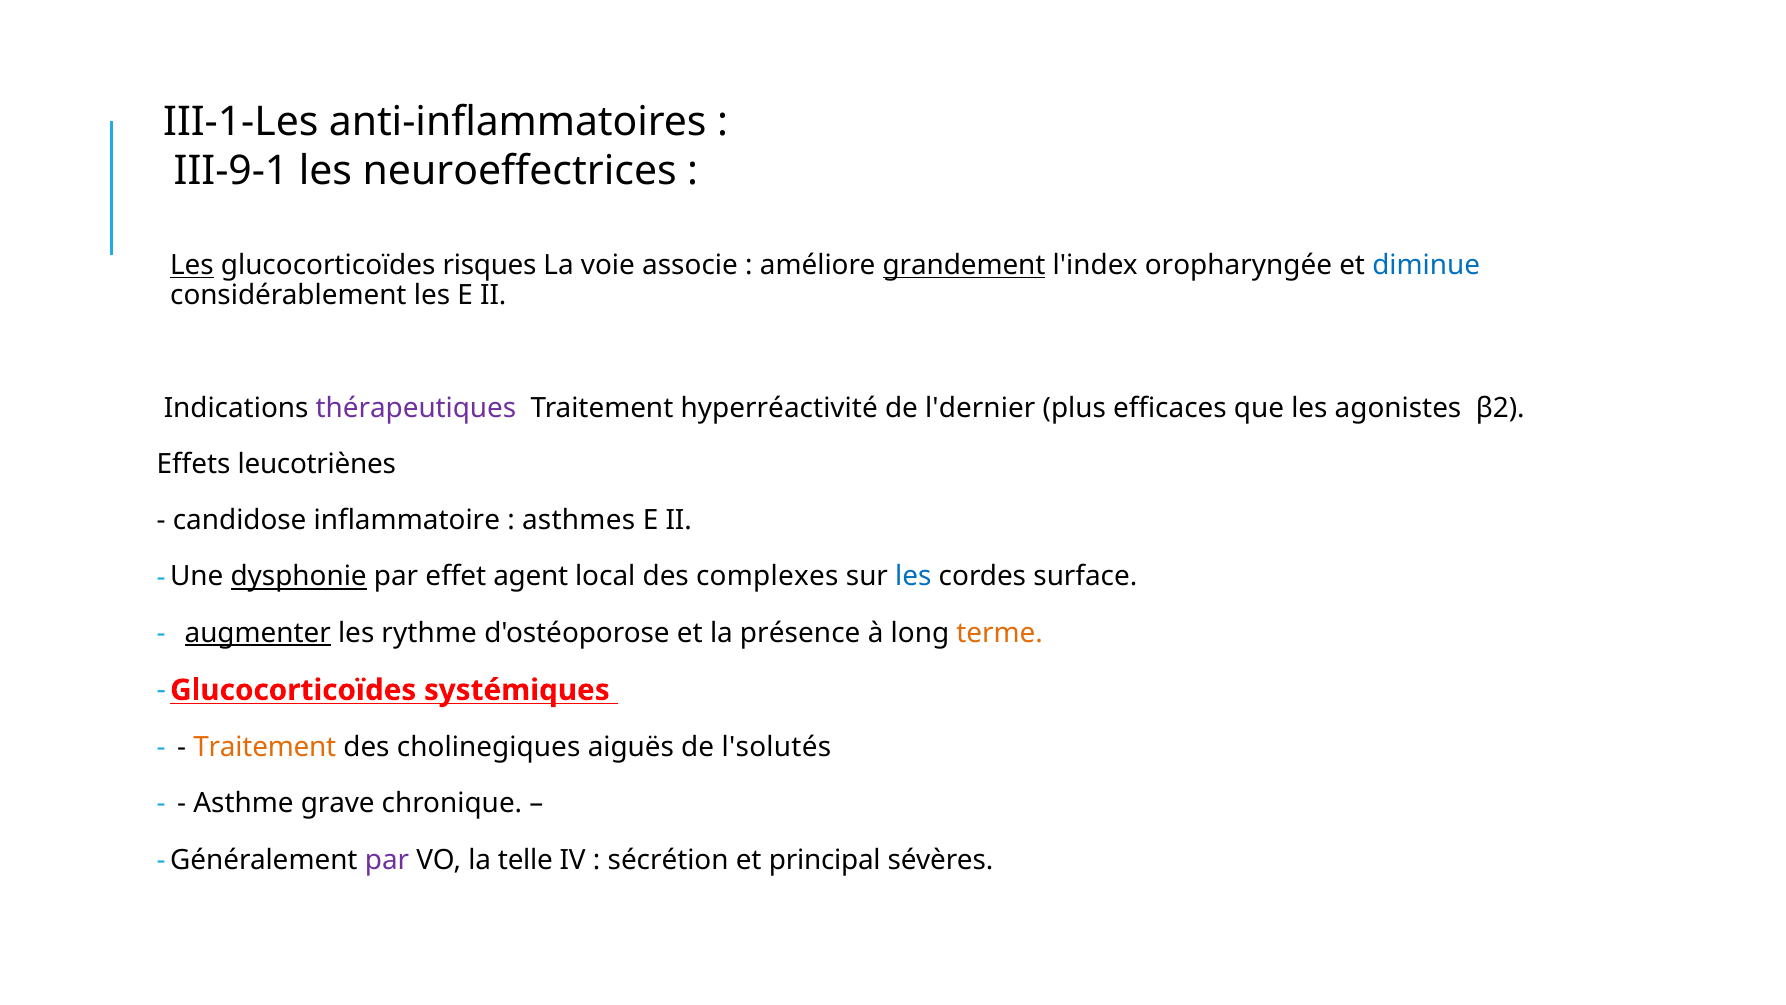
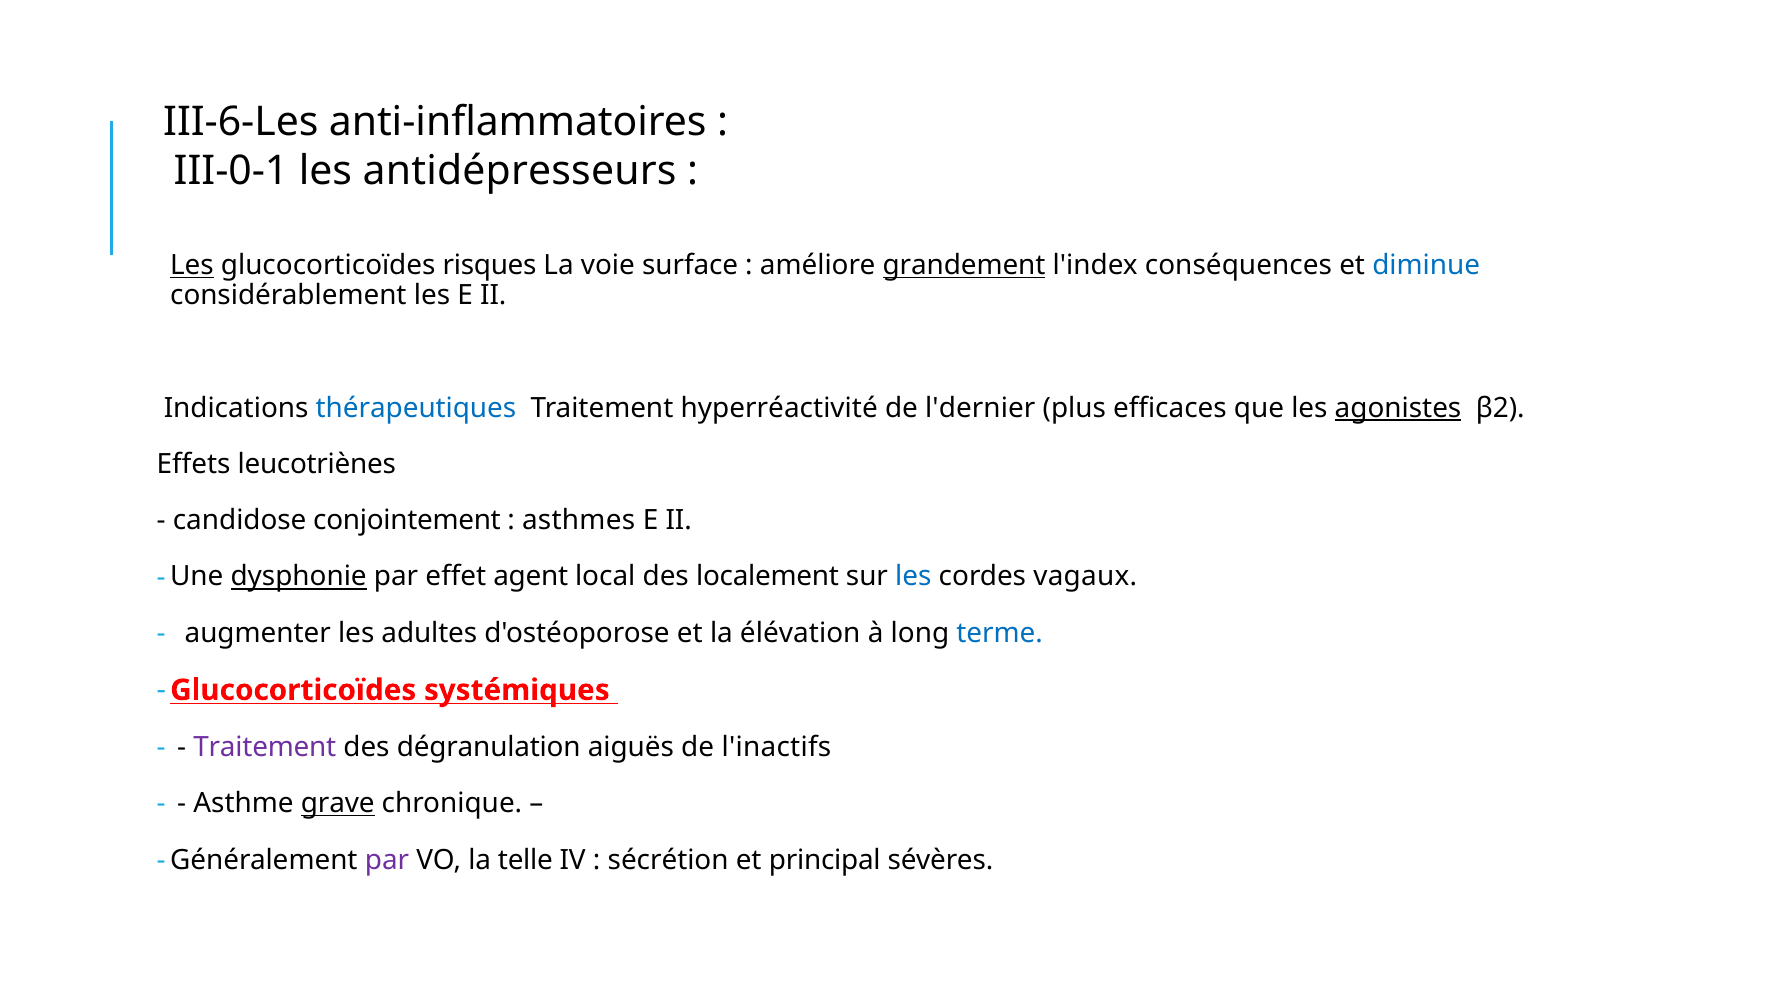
III-1-Les: III-1-Les -> III-6-Les (241, 122)
III-9-1: III-9-1 -> III-0-1 (231, 171)
neuroeffectrices: neuroeffectrices -> antidépresseurs (520, 171)
associe: associe -> surface (690, 265)
oropharyngée: oropharyngée -> conséquences (1238, 265)
thérapeutiques colour: purple -> blue (416, 408)
agonistes underline: none -> present (1398, 408)
inflammatoire: inflammatoire -> conjointement (407, 520)
complexes: complexes -> localement (767, 576)
surface: surface -> vagaux (1085, 576)
augmenter underline: present -> none (258, 633)
rythme: rythme -> adultes (429, 633)
présence: présence -> élévation (800, 633)
terme colour: orange -> blue (1000, 633)
Traitement colour: orange -> purple (265, 747)
cholinegiques: cholinegiques -> dégranulation (489, 747)
l'solutés: l'solutés -> l'inactifs (776, 747)
grave underline: none -> present (338, 803)
